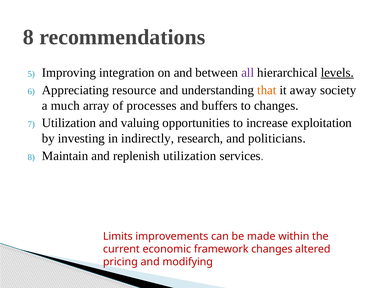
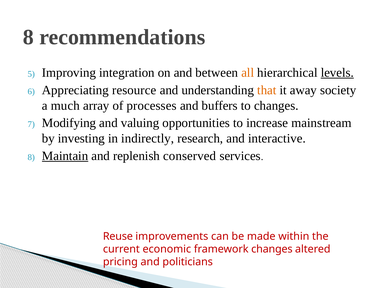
all colour: purple -> orange (248, 73)
Utilization: Utilization -> Modifying (69, 123)
exploitation: exploitation -> mainstream (322, 123)
politicians: politicians -> interactive (277, 138)
Maintain underline: none -> present (65, 156)
replenish utilization: utilization -> conserved (190, 156)
Limits: Limits -> Reuse (118, 236)
modifying: modifying -> politicians (188, 262)
